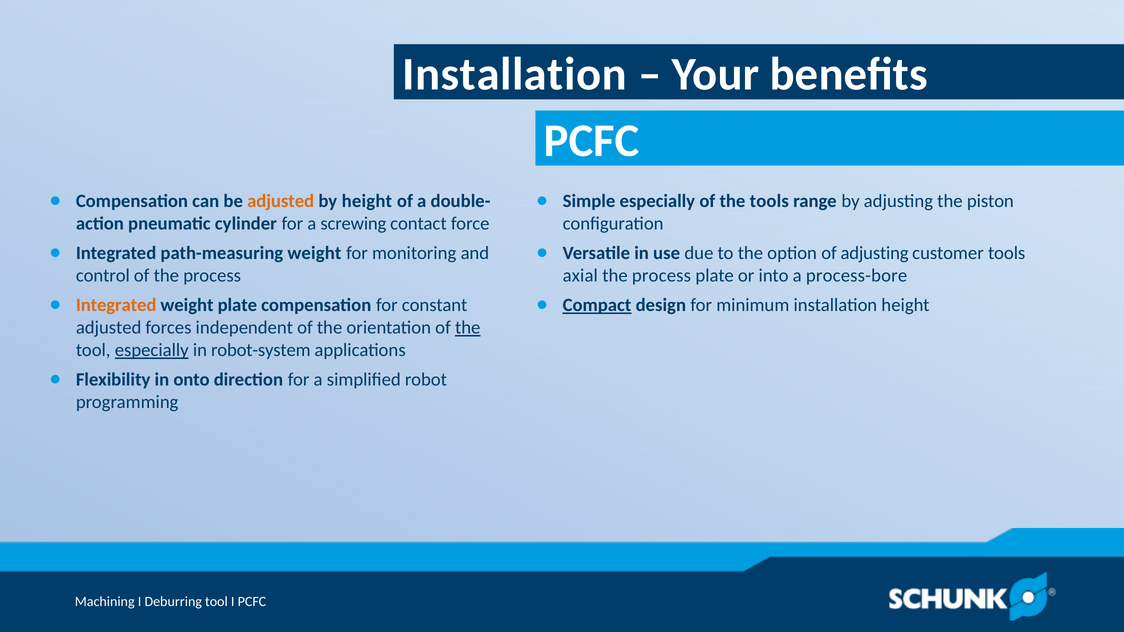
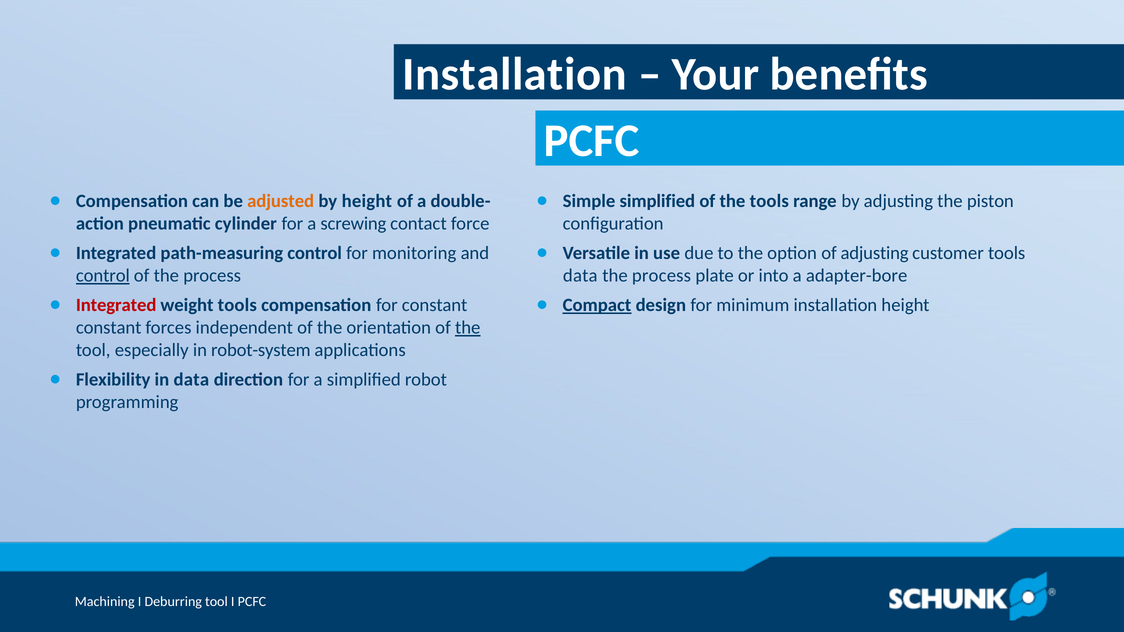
Simple especially: especially -> simplified (657, 201)
path-measuring weight: weight -> control (315, 253)
control underline: none -> present (103, 276)
axial: axial -> data (580, 276)
process-bore: process-bore -> adapter-bore (857, 276)
Integrated colour: orange -> red (116, 305)
weight plate: plate -> tools (237, 305)
adjusted: adjusted -> constant (109, 328)
especially underline: present -> none (152, 350)
in onto: onto -> data (191, 380)
